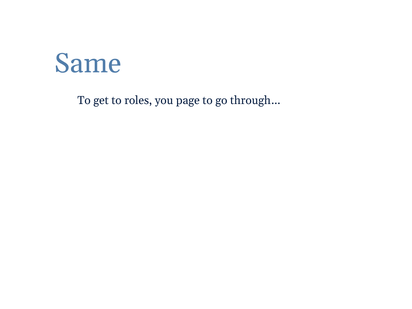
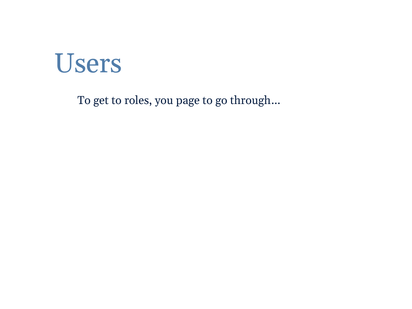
Same: Same -> Users (88, 63)
